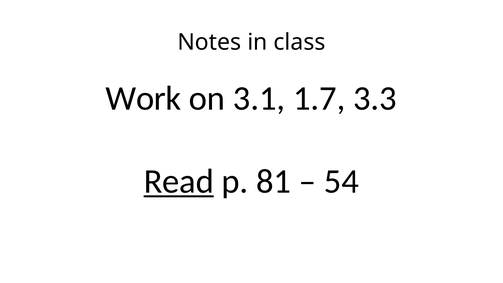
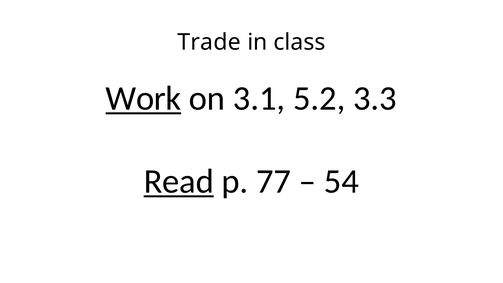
Notes: Notes -> Trade (209, 42)
Work underline: none -> present (143, 98)
1.7: 1.7 -> 5.2 (319, 98)
81: 81 -> 77 (274, 181)
